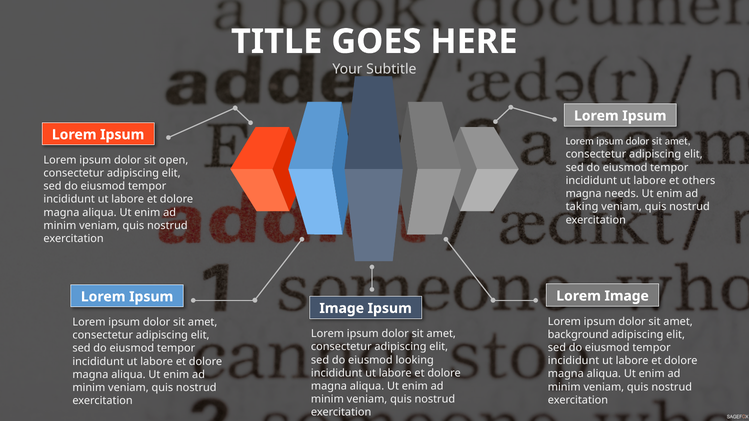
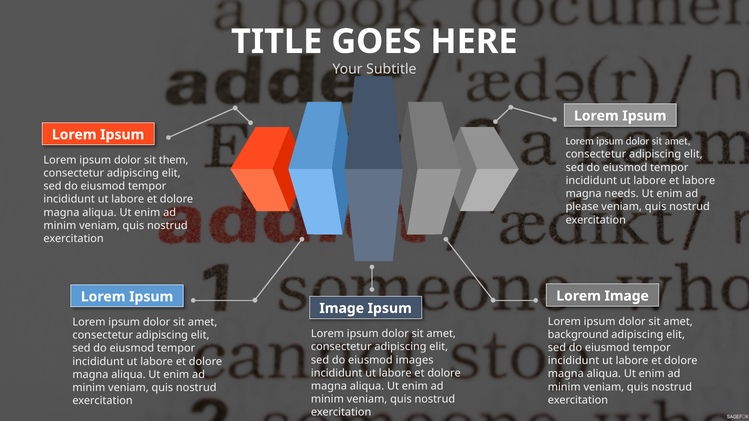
open: open -> them (174, 160)
et others: others -> labore (699, 181)
taking: taking -> please (582, 207)
looking: looking -> images (415, 360)
